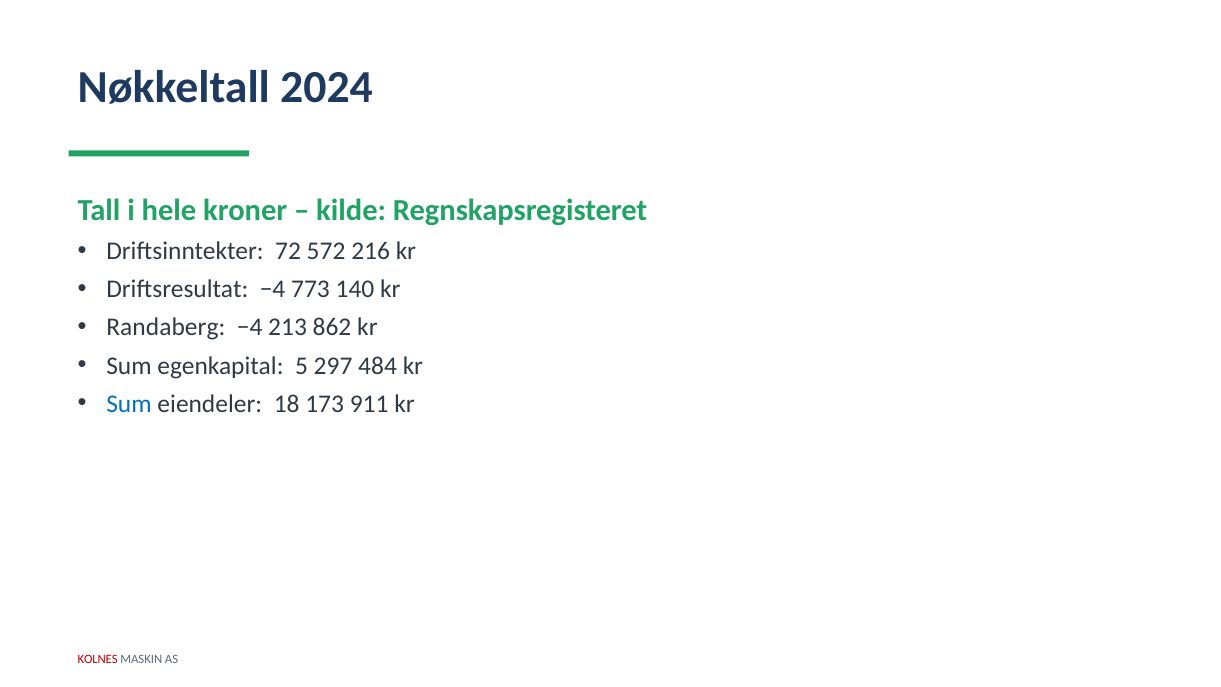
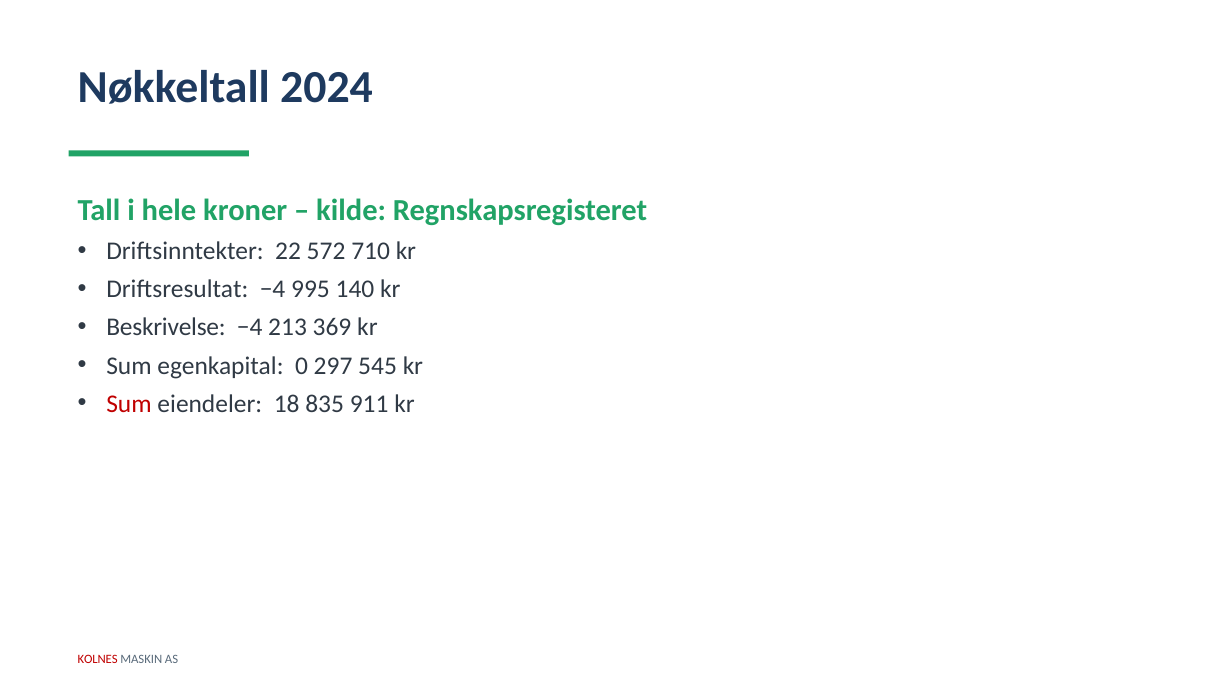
72: 72 -> 22 (288, 251)
216: 216 -> 710 (371, 251)
773: 773 -> 995 (310, 289)
Randaberg: Randaberg -> Beskrivelse (166, 327)
862: 862 -> 369 (332, 327)
5: 5 -> 0 (302, 366)
484: 484 -> 545 (378, 366)
Sum colour: blue -> red (129, 404)
173: 173 -> 835 (325, 404)
